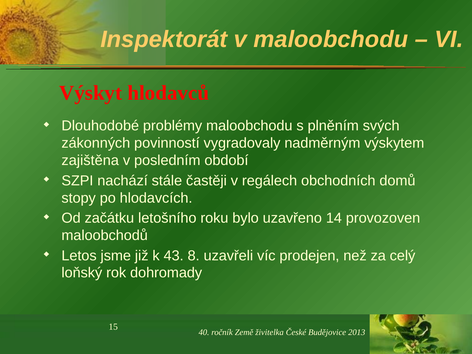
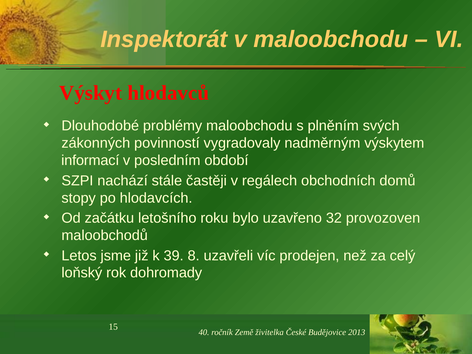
zajištěna: zajištěna -> informací (90, 160)
14: 14 -> 32 (334, 218)
43: 43 -> 39 (174, 256)
